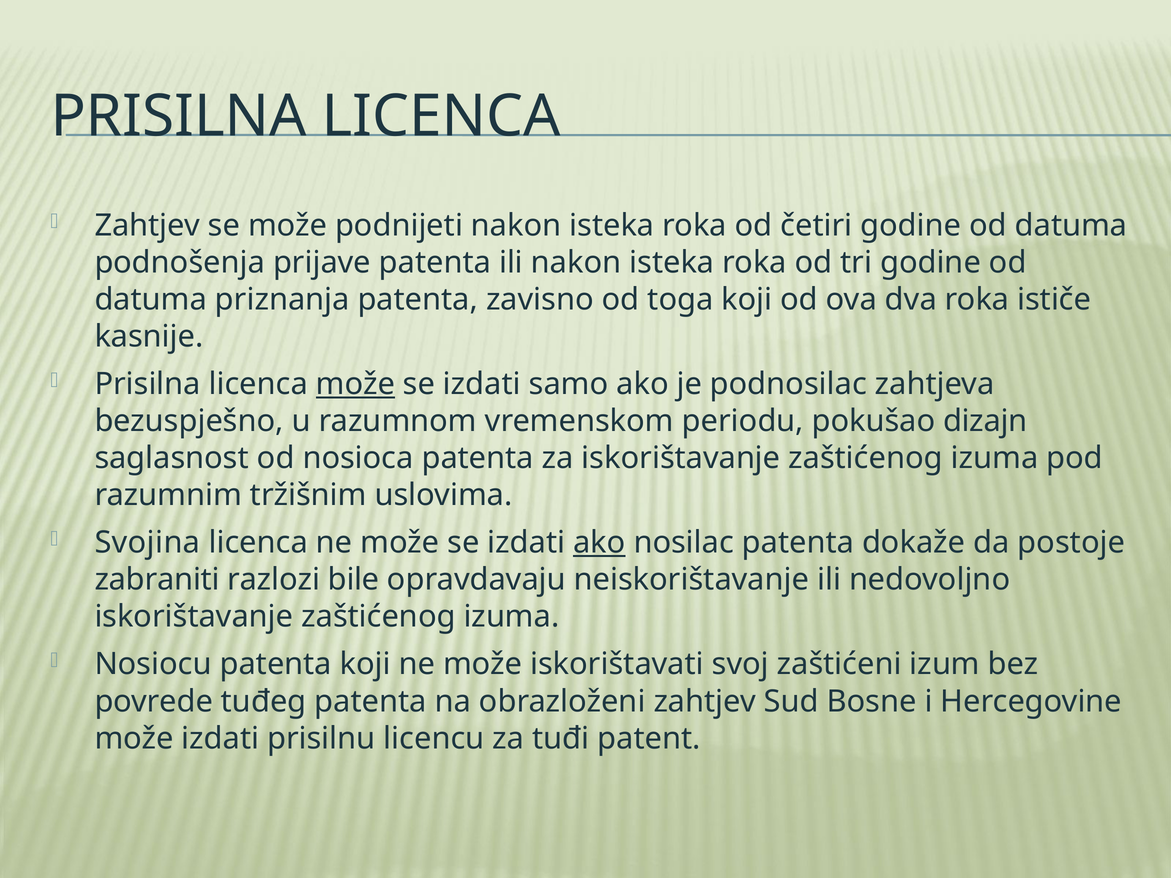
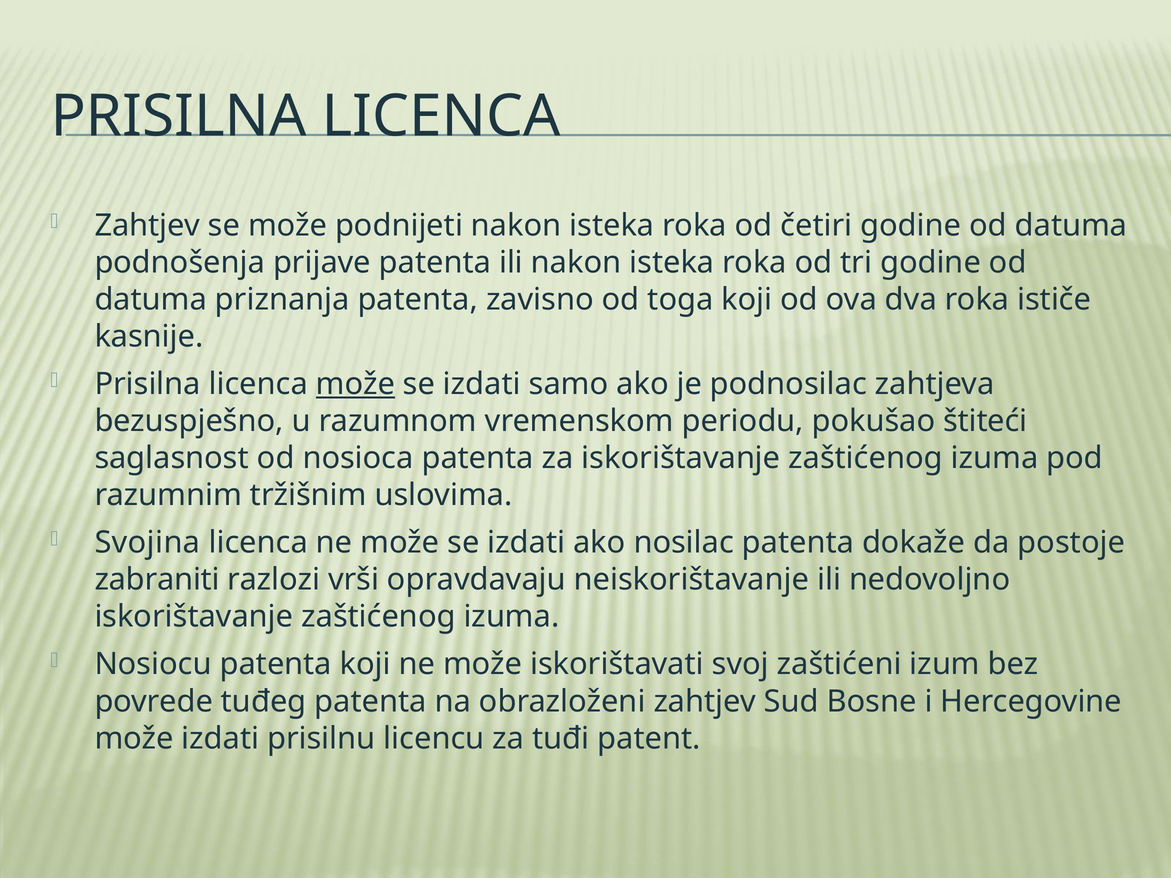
dizajn: dizajn -> štiteći (985, 421)
ako underline: present -> none (599, 543)
bile: bile -> vrši (354, 580)
